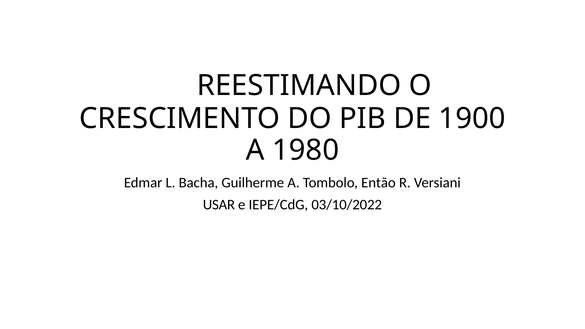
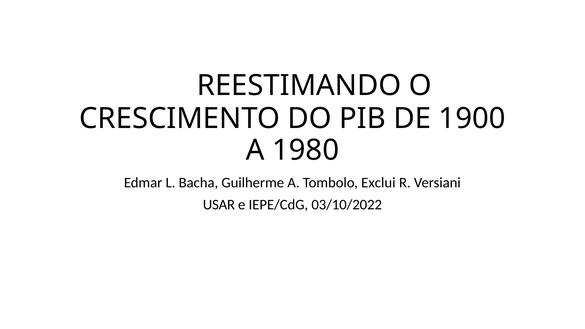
Então: Então -> Exclui (378, 183)
